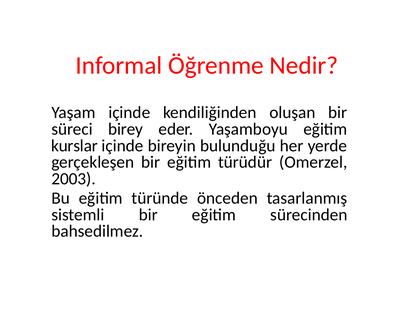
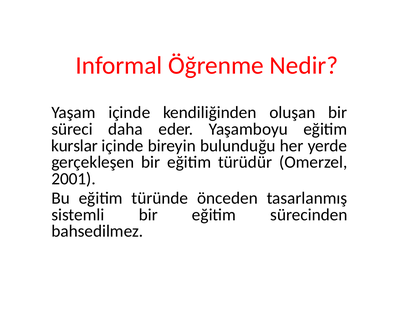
birey: birey -> daha (126, 129)
2003: 2003 -> 2001 (74, 179)
